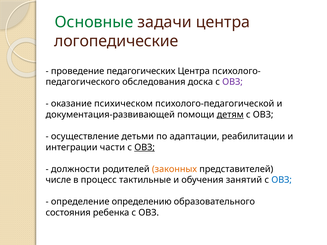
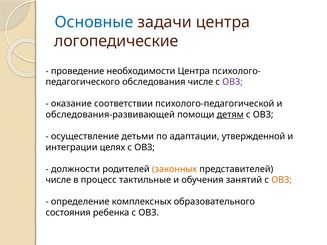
Основные colour: green -> blue (94, 22)
педагогических: педагогических -> необходимости (141, 71)
обследования доска: доска -> числе (200, 82)
психическом: психическом -> соответствии (124, 104)
документация-развивающей: документация-развивающей -> обследования-развивающей (110, 115)
реабилитации: реабилитации -> утвержденной (253, 137)
части: части -> целях (113, 147)
ОВЗ underline: present -> none (145, 147)
ОВЗ colour: blue -> orange (282, 180)
определению: определению -> комплексных (142, 202)
